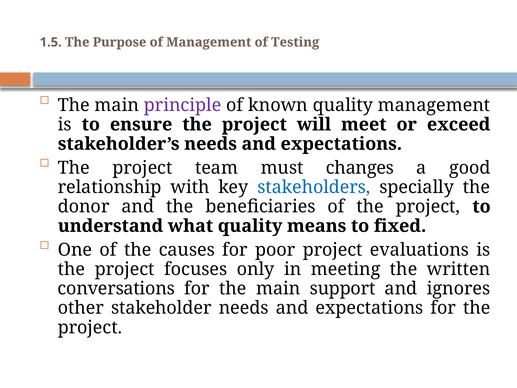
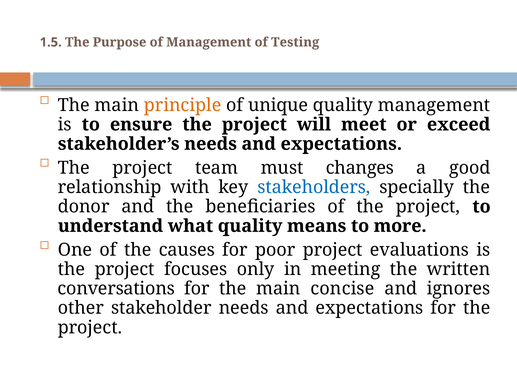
principle colour: purple -> orange (183, 105)
known: known -> unique (278, 105)
fixed: fixed -> more (400, 226)
support: support -> concise (342, 288)
